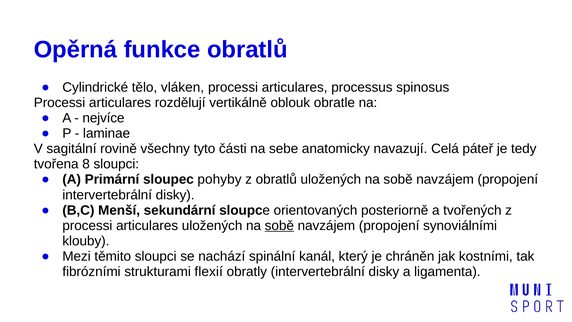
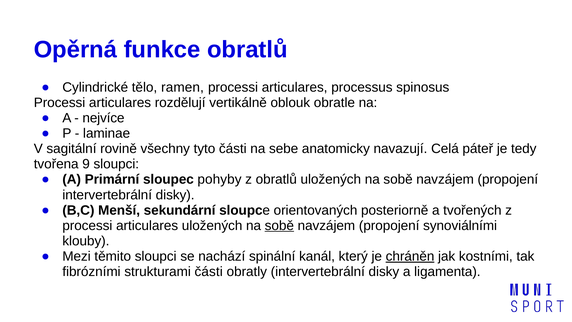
vláken: vláken -> ramen (183, 87)
8: 8 -> 9 (86, 164)
chráněn underline: none -> present (410, 256)
strukturami flexií: flexií -> části (209, 272)
